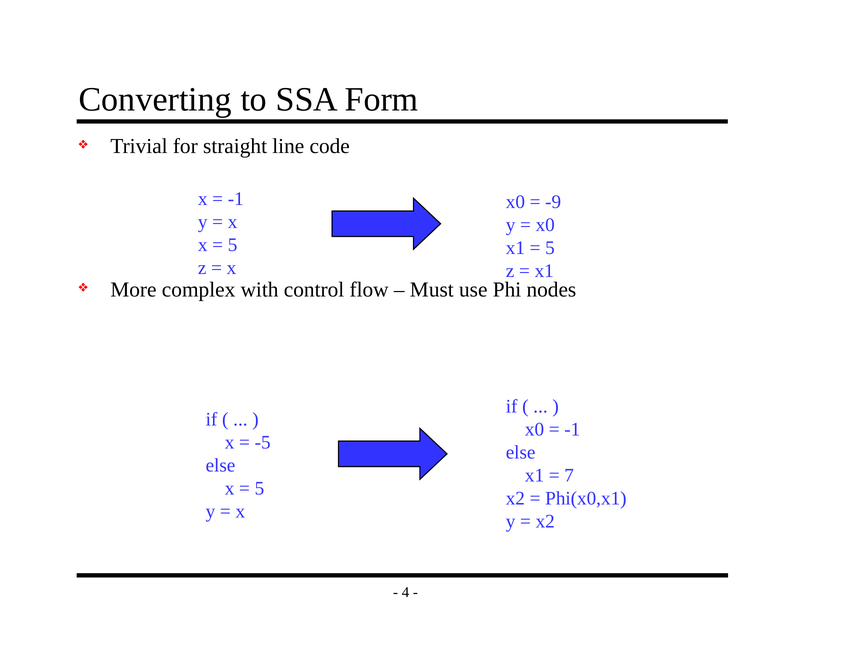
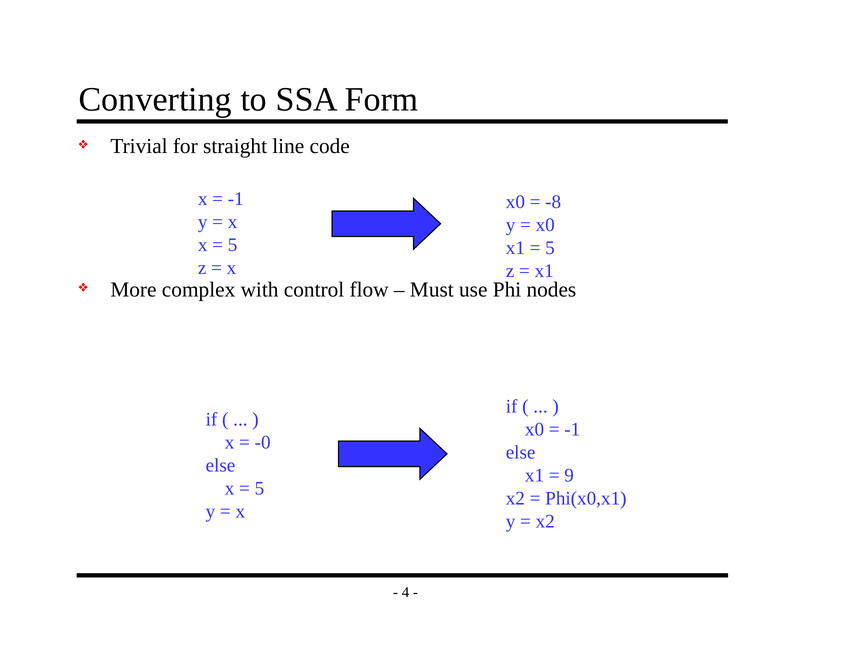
-9: -9 -> -8 (553, 202)
-5: -5 -> -0 (263, 442)
7: 7 -> 9 (569, 475)
